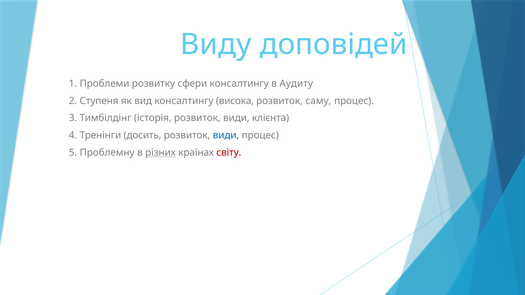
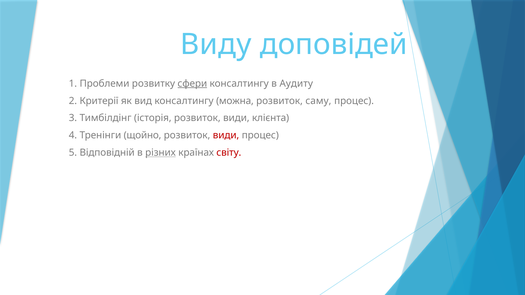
сфери underline: none -> present (192, 84)
Ступеня: Ступеня -> Критерії (99, 101)
висока: висока -> можна (235, 101)
досить: досить -> щойно (143, 135)
види colour: blue -> red (226, 135)
Проблемну: Проблемну -> Відповідній (107, 153)
